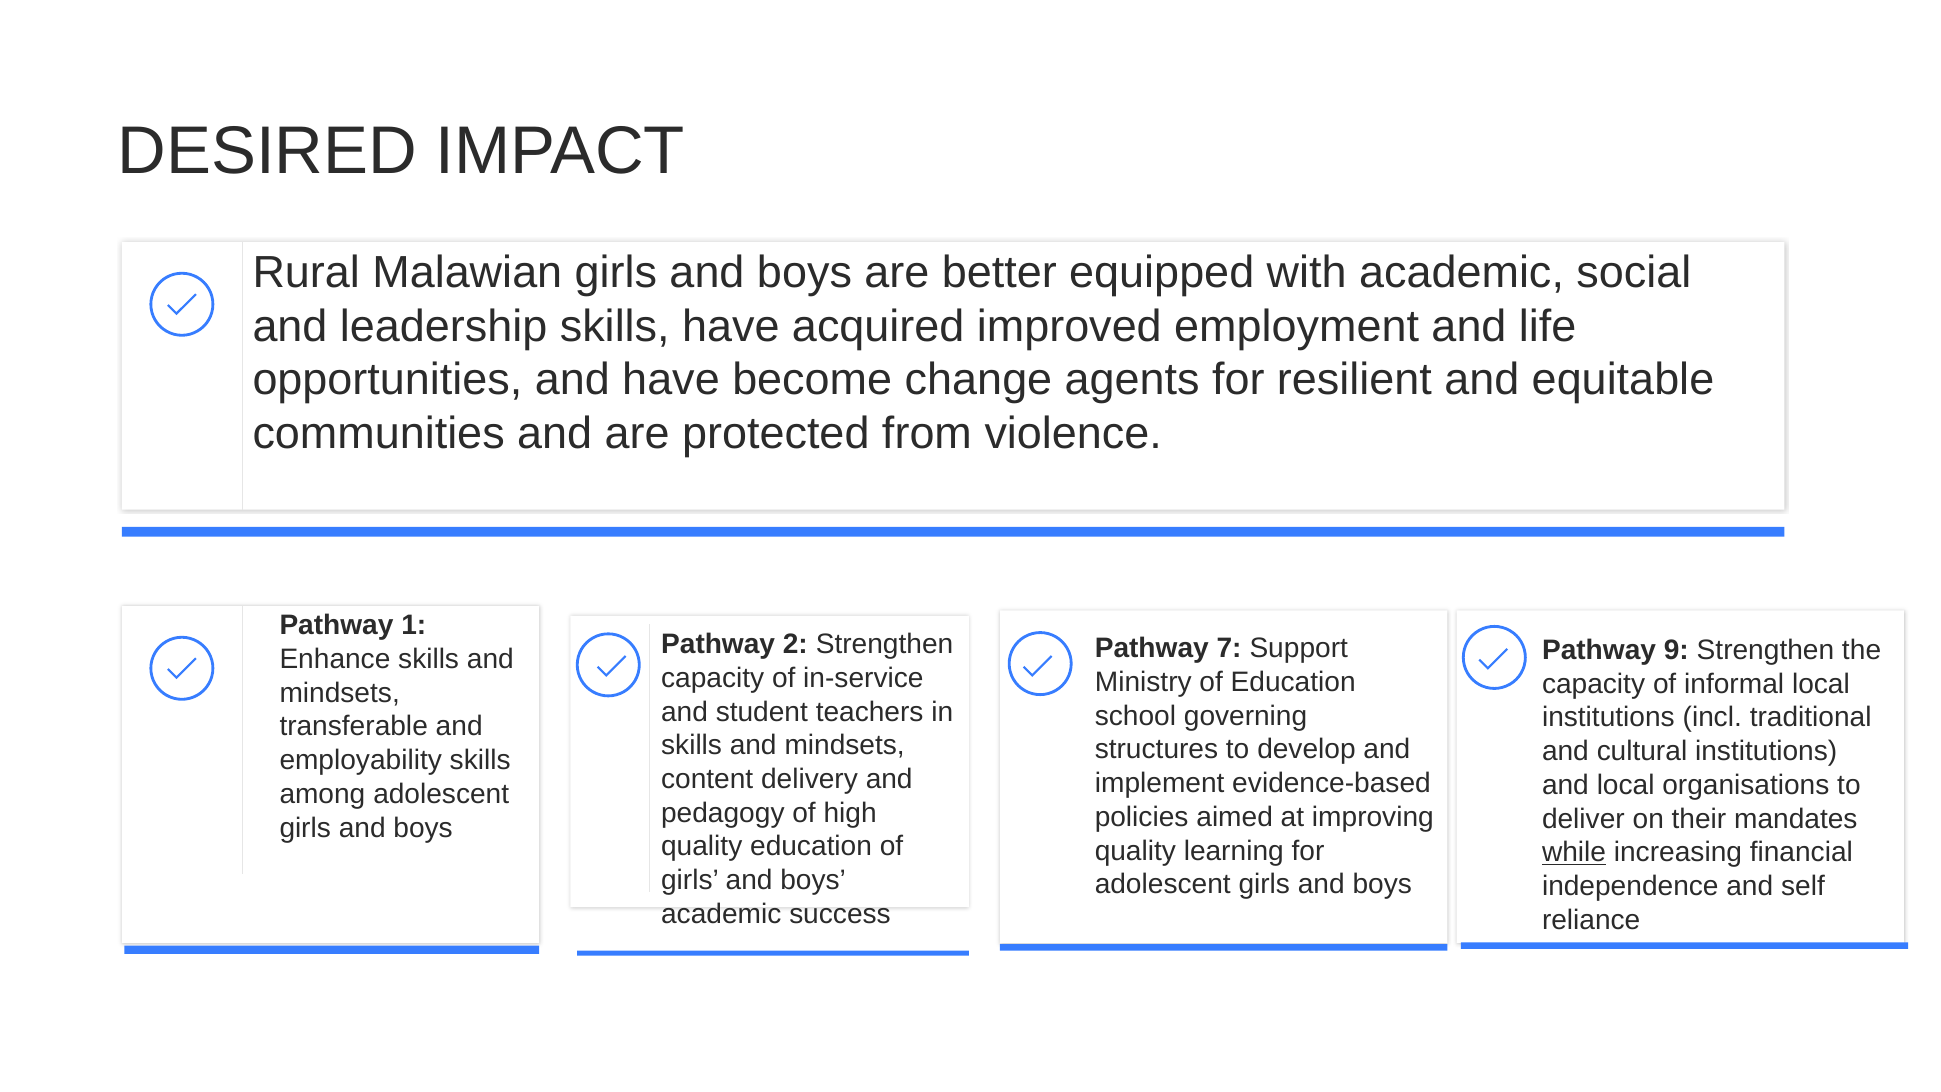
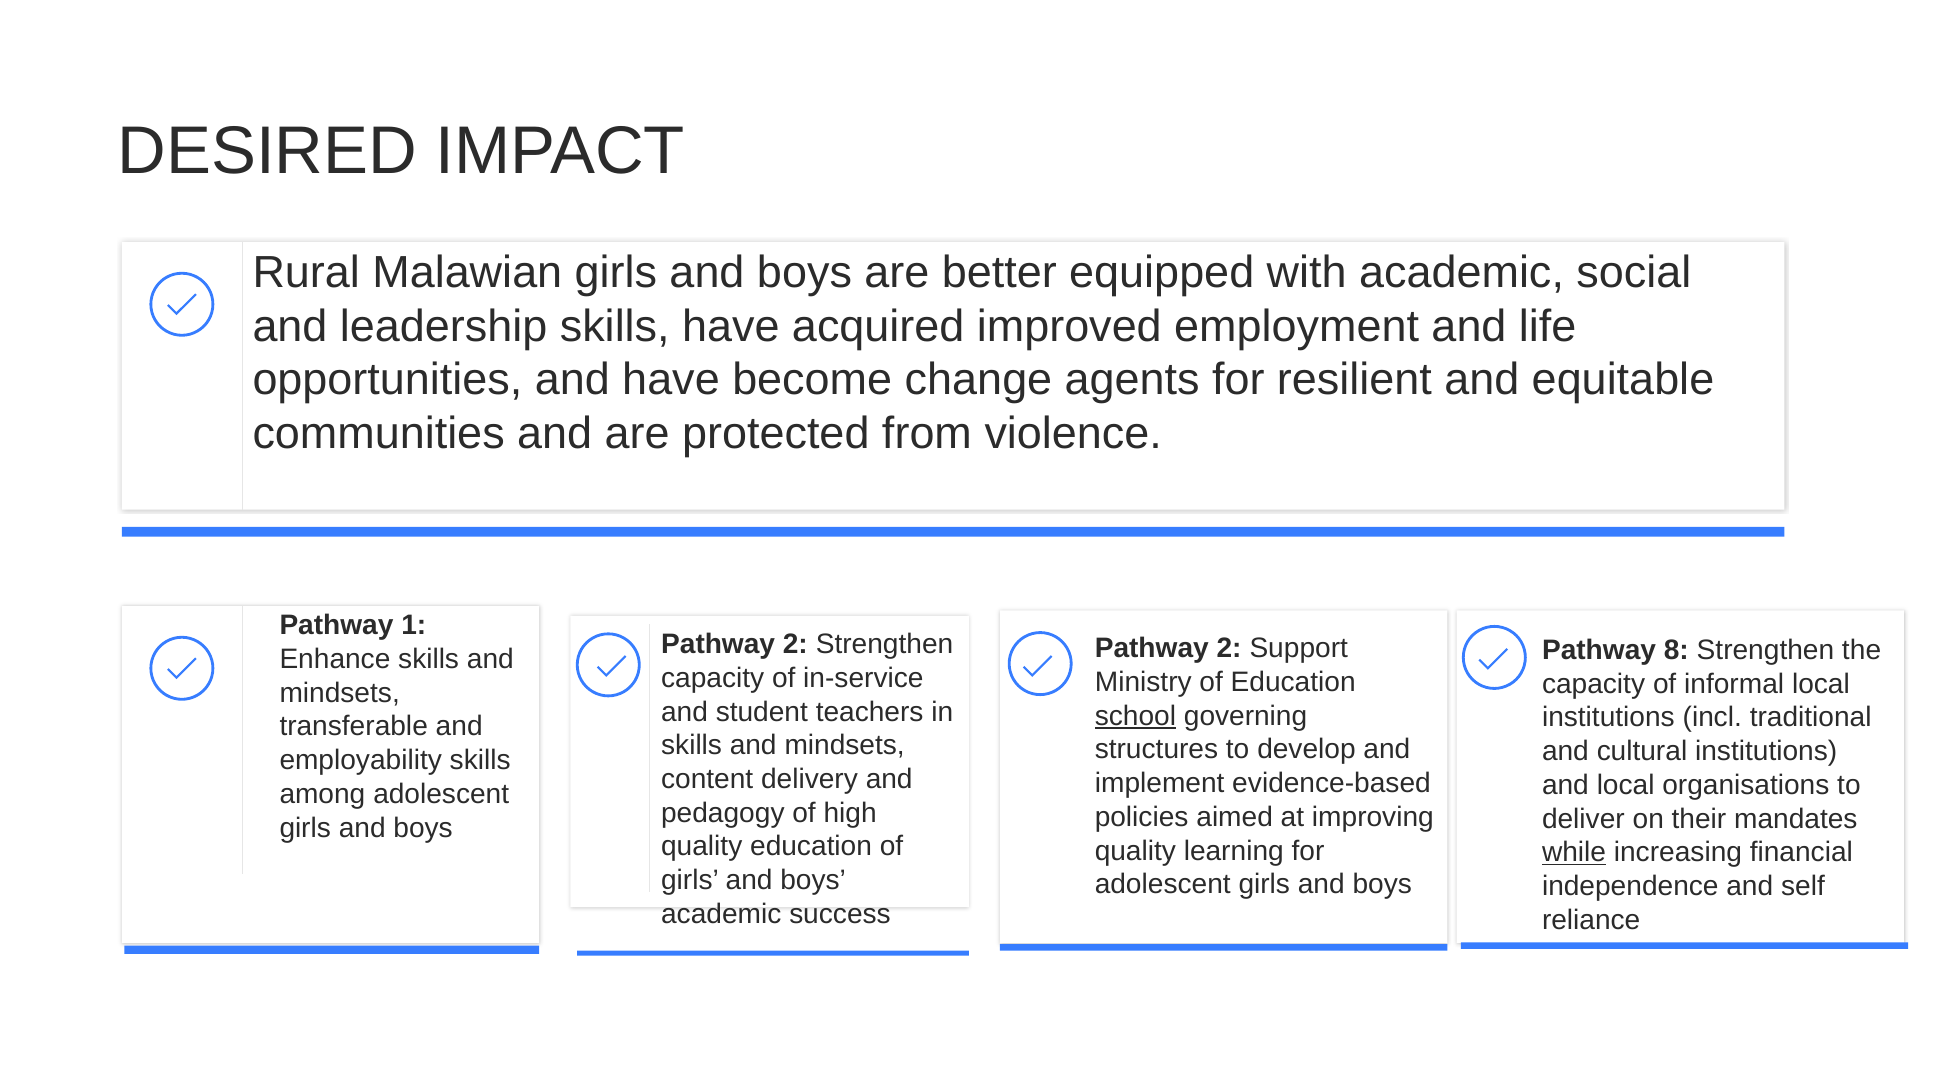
7: 7 -> 2 (1229, 648)
9: 9 -> 8 (1676, 650)
school underline: none -> present (1135, 716)
